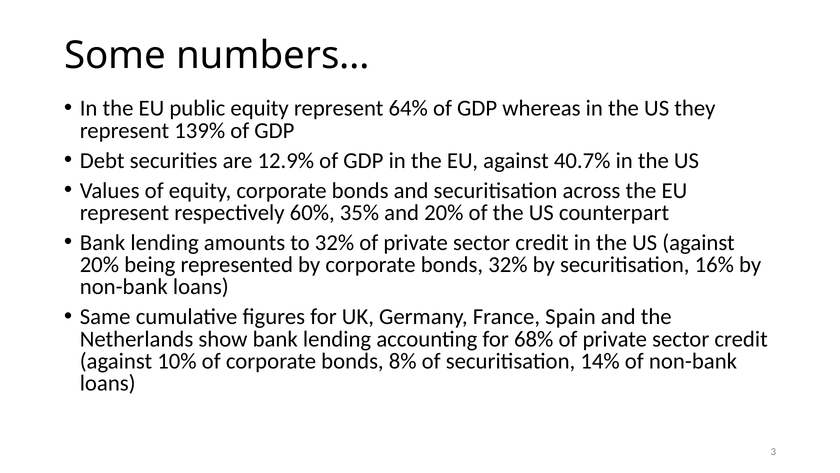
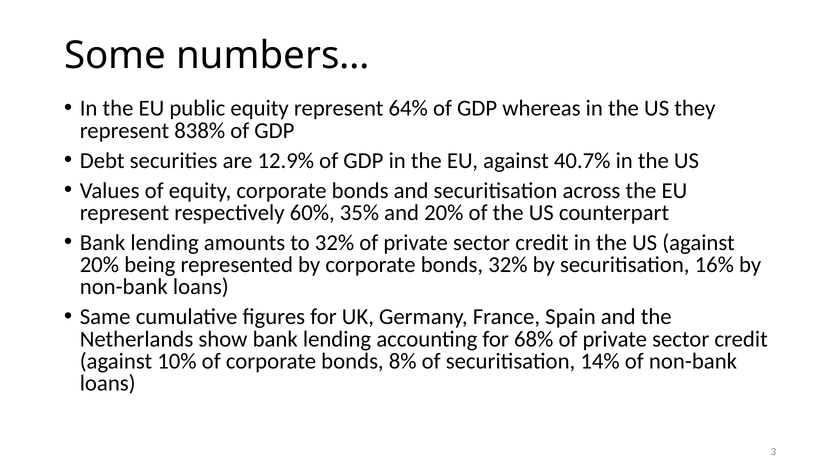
139%: 139% -> 838% (200, 130)
